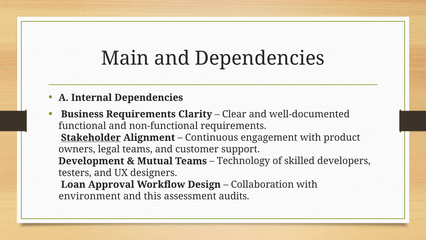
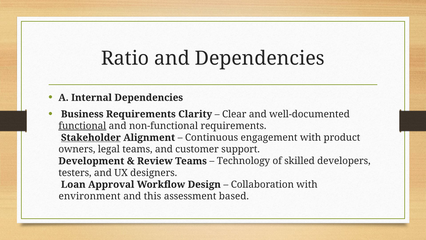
Main: Main -> Ratio (125, 58)
functional underline: none -> present (82, 126)
Mutual: Mutual -> Review (155, 161)
audits: audits -> based (234, 196)
